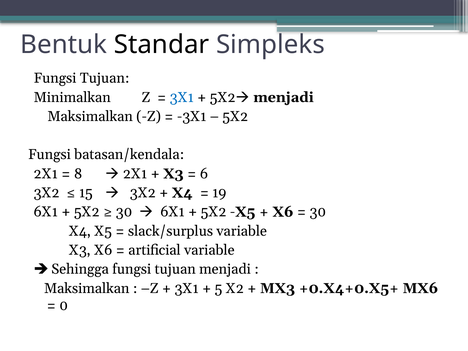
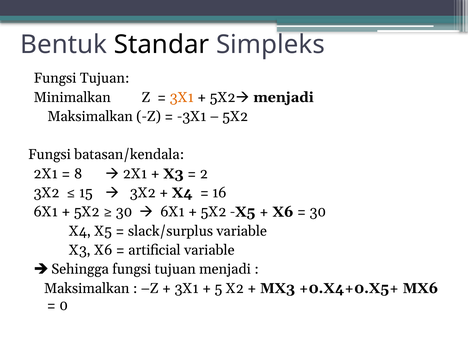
3X1 colour: blue -> orange (182, 97)
6: 6 -> 2 (204, 174)
19: 19 -> 16 (219, 193)
